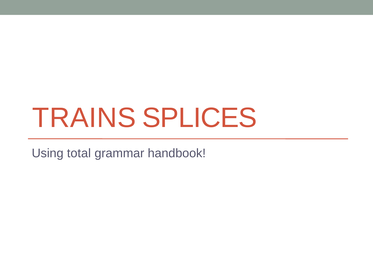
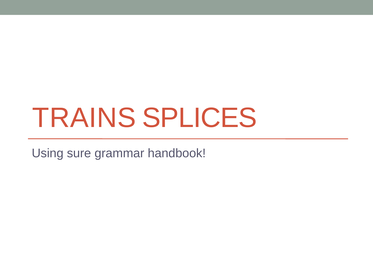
total: total -> sure (79, 153)
